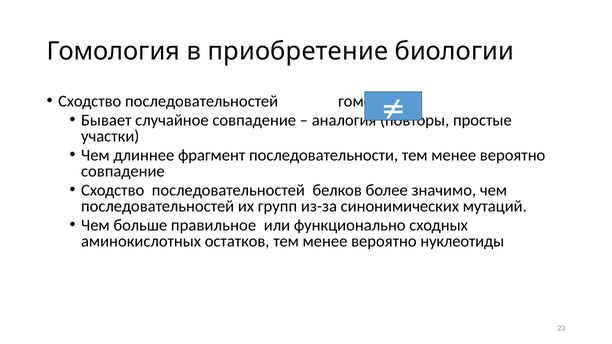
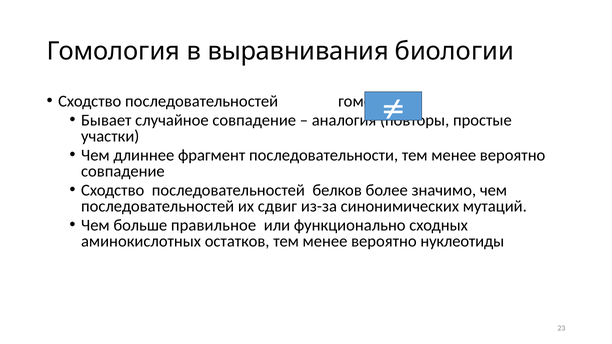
приобретение: приобретение -> выравнивания (298, 51)
групп: групп -> сдвиг (277, 207)
